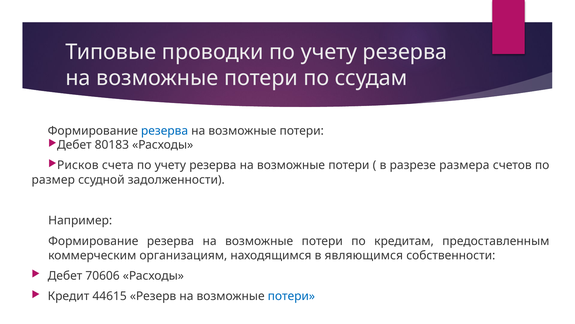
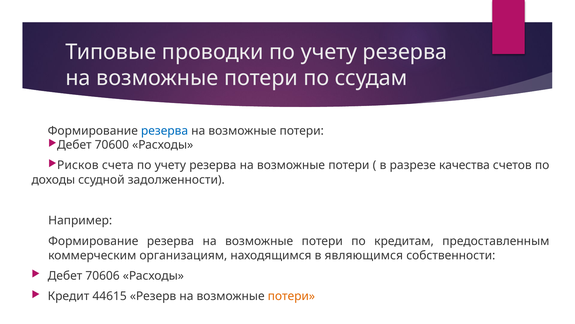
80183: 80183 -> 70600 (112, 145)
размера: размера -> качества (464, 165)
размер: размер -> доходы (53, 179)
потери colour: blue -> orange (291, 296)
